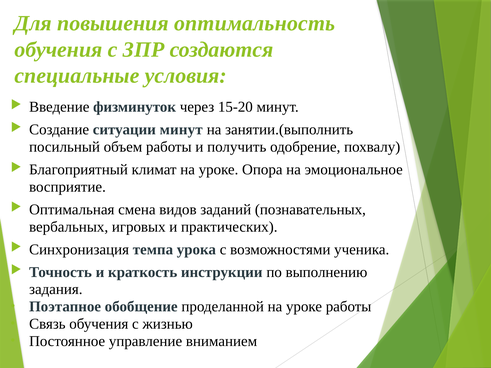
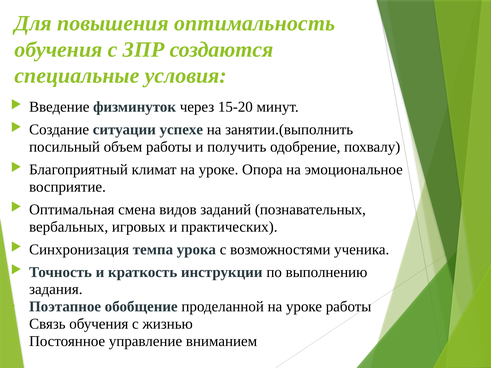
ситуации минут: минут -> успехе (181, 130)
